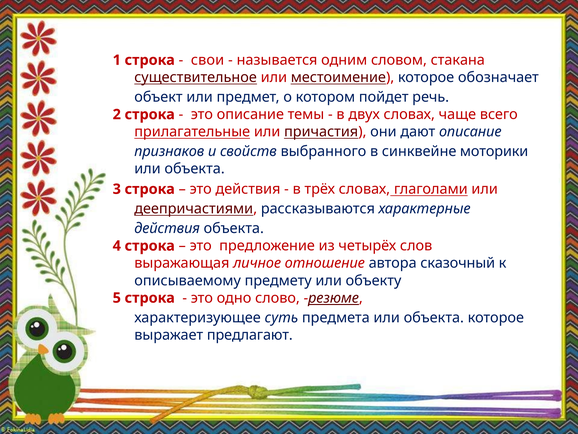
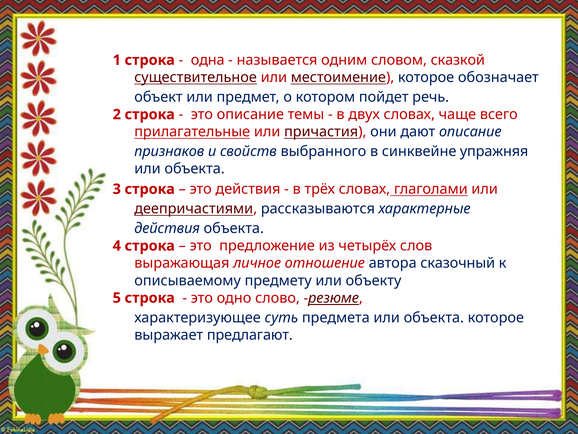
свои: свои -> одна (208, 60)
стакана: стакана -> сказкой (458, 60)
моторики: моторики -> упражняя (494, 151)
